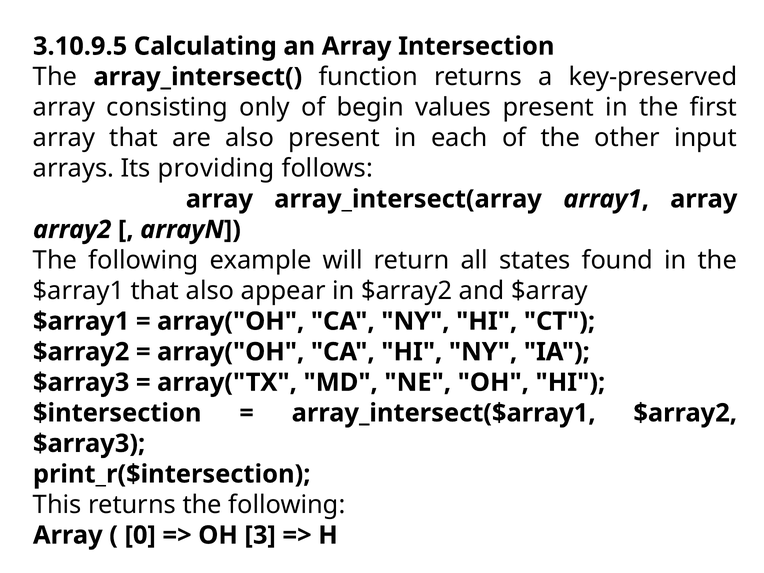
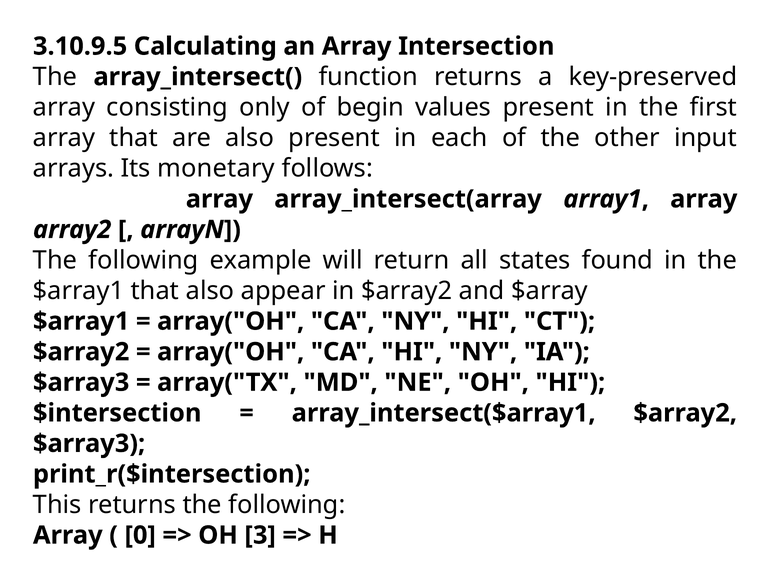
providing: providing -> monetary (216, 169)
